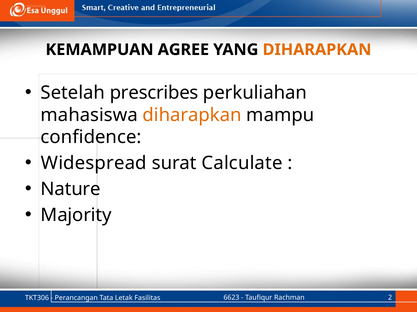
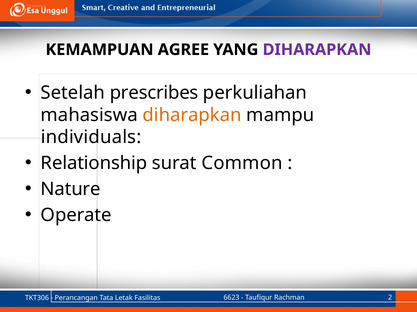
DIHARAPKAN colour: orange -> purple (317, 50)
confidence: confidence -> individuals (91, 138)
Widespread: Widespread -> Relationship (94, 164)
Calculate: Calculate -> Common (242, 164)
Majority: Majority -> Operate (76, 215)
